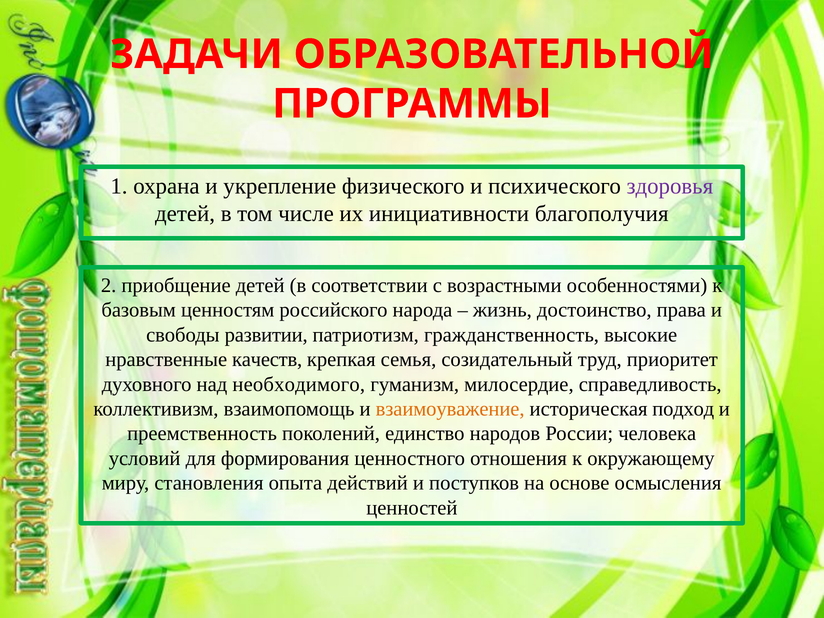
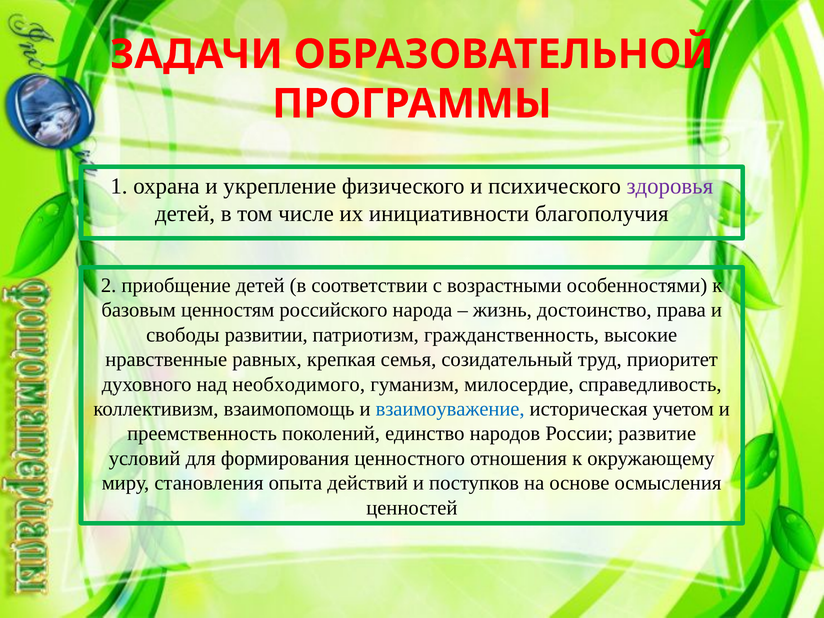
качеств: качеств -> равных (267, 359)
взаимоуважение colour: orange -> blue (450, 409)
подход: подход -> учетом (683, 409)
человека: человека -> развитие (657, 434)
